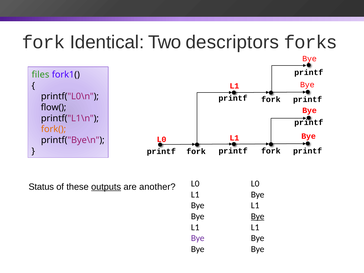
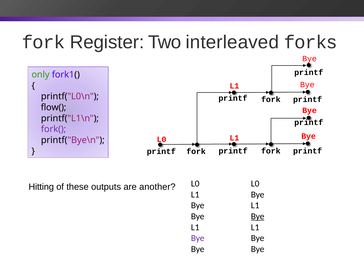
Identical: Identical -> Register (107, 42)
descriptors: descriptors -> interleaved (232, 42)
files: files -> only (41, 75)
fork( colour: orange -> purple (54, 129)
Status: Status -> Hitting (41, 187)
outputs underline: present -> none (106, 187)
